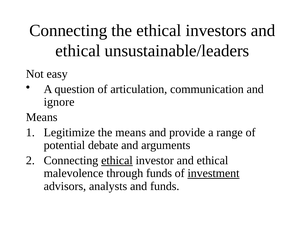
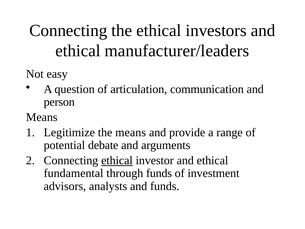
unsustainable/leaders: unsustainable/leaders -> manufacturer/leaders (177, 51)
ignore: ignore -> person (59, 102)
malevolence: malevolence -> fundamental (74, 173)
investment underline: present -> none (213, 173)
